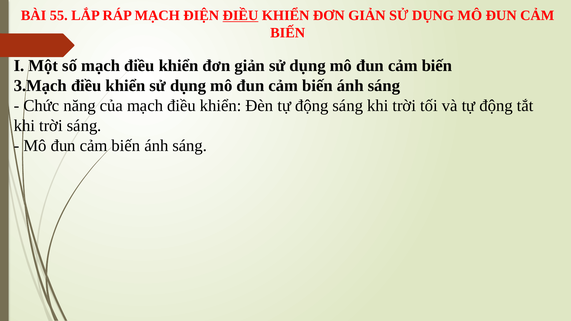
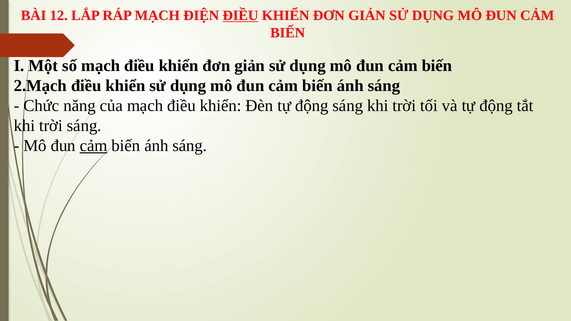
55: 55 -> 12 (59, 16)
3.Mạch: 3.Mạch -> 2.Mạch (40, 86)
cảm underline: none -> present (94, 146)
